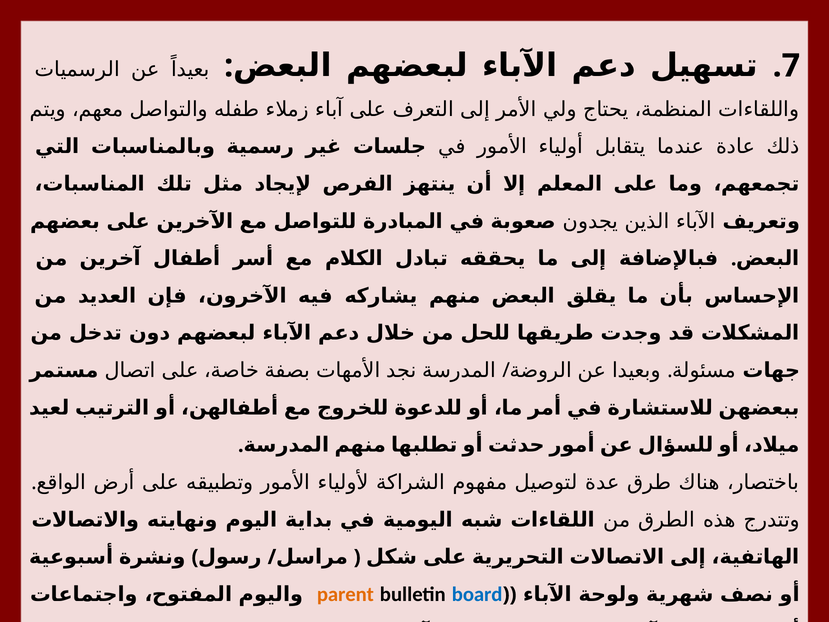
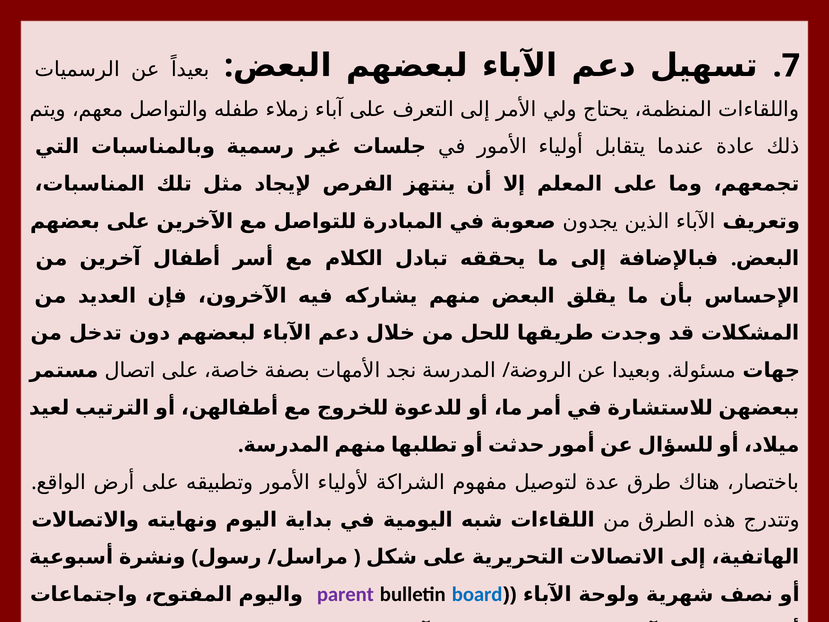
parent colour: orange -> purple (345, 594)
